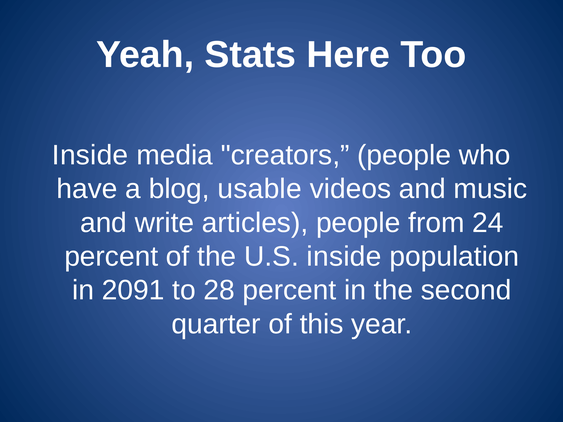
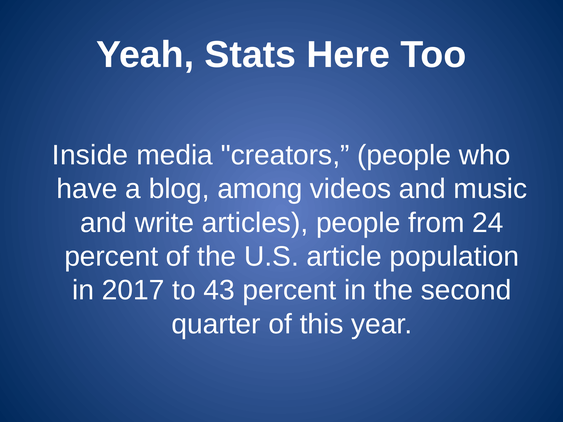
usable: usable -> among (260, 189)
U.S inside: inside -> article (344, 257)
2091: 2091 -> 2017 (133, 290)
28: 28 -> 43 (219, 290)
